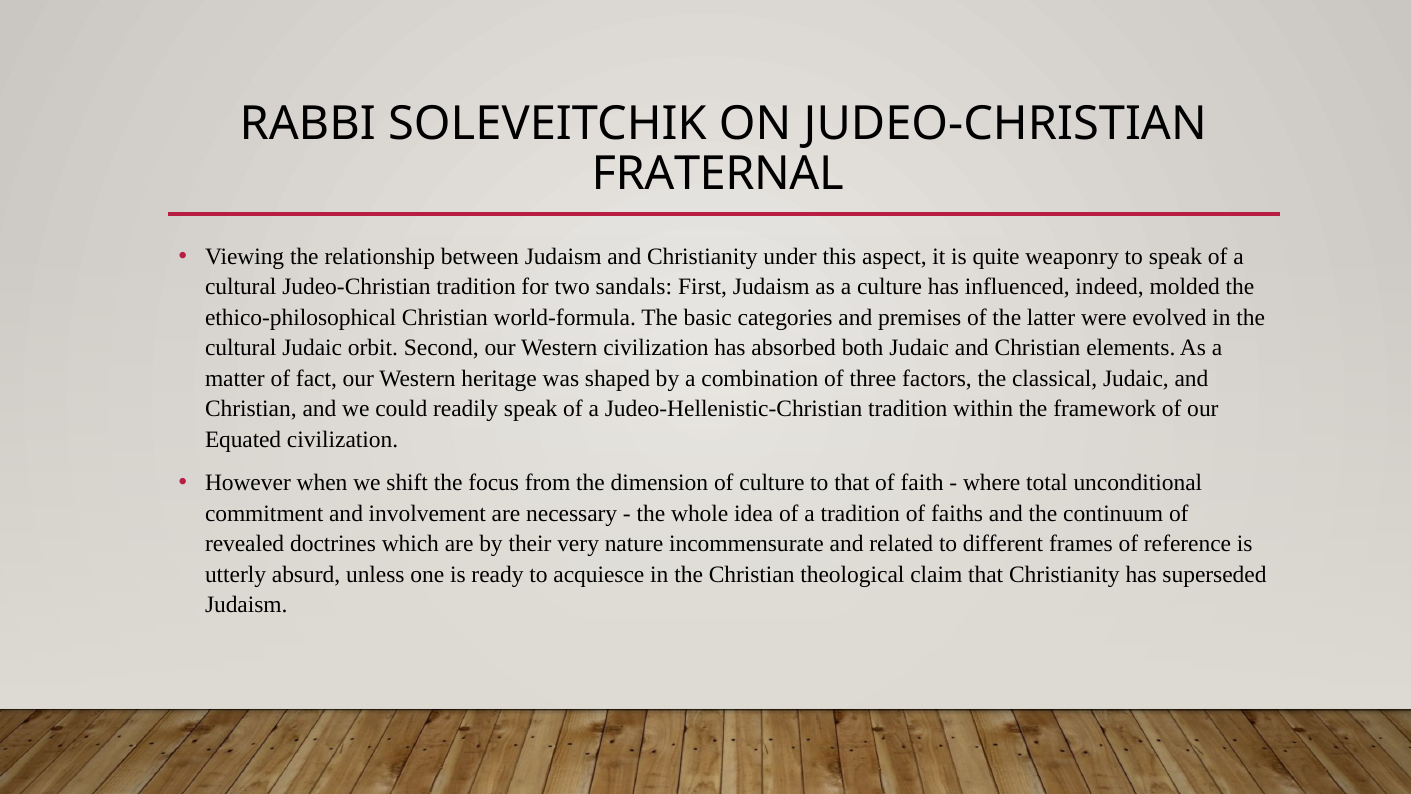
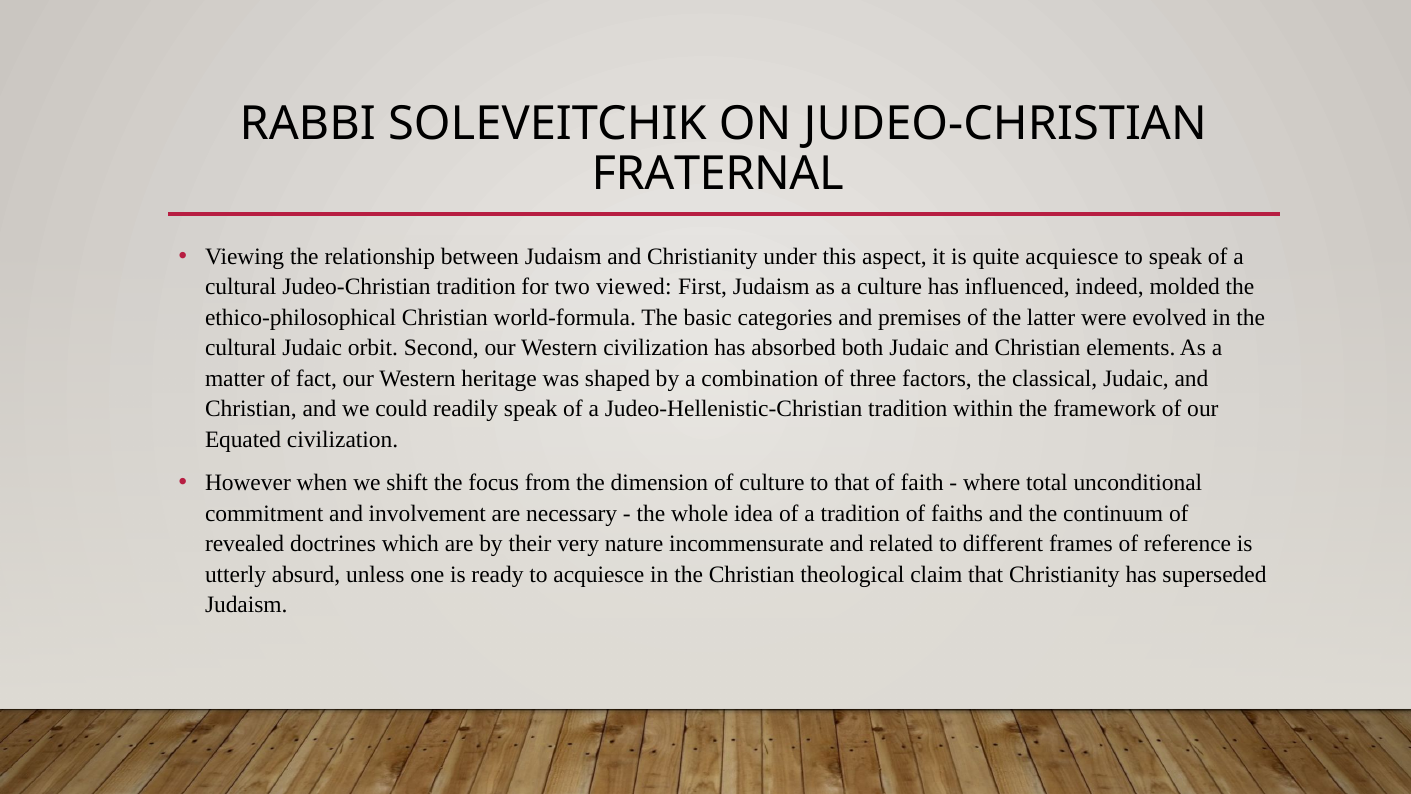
quite weaponry: weaponry -> acquiesce (1072, 257)
sandals: sandals -> viewed (634, 287)
